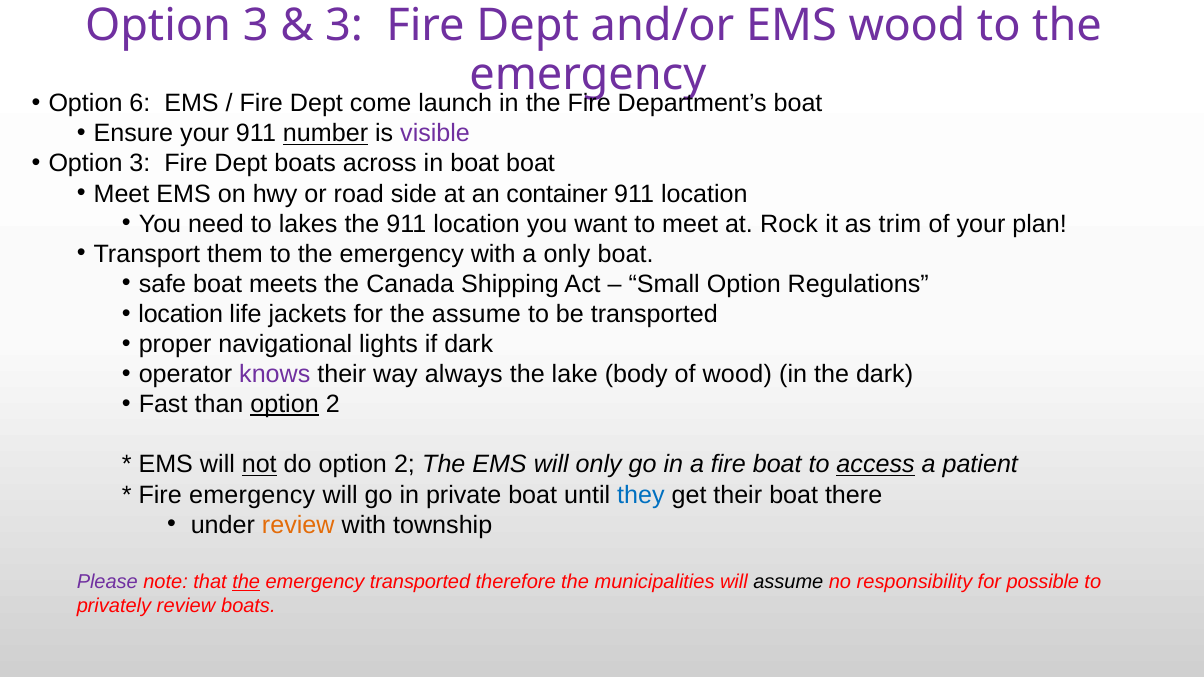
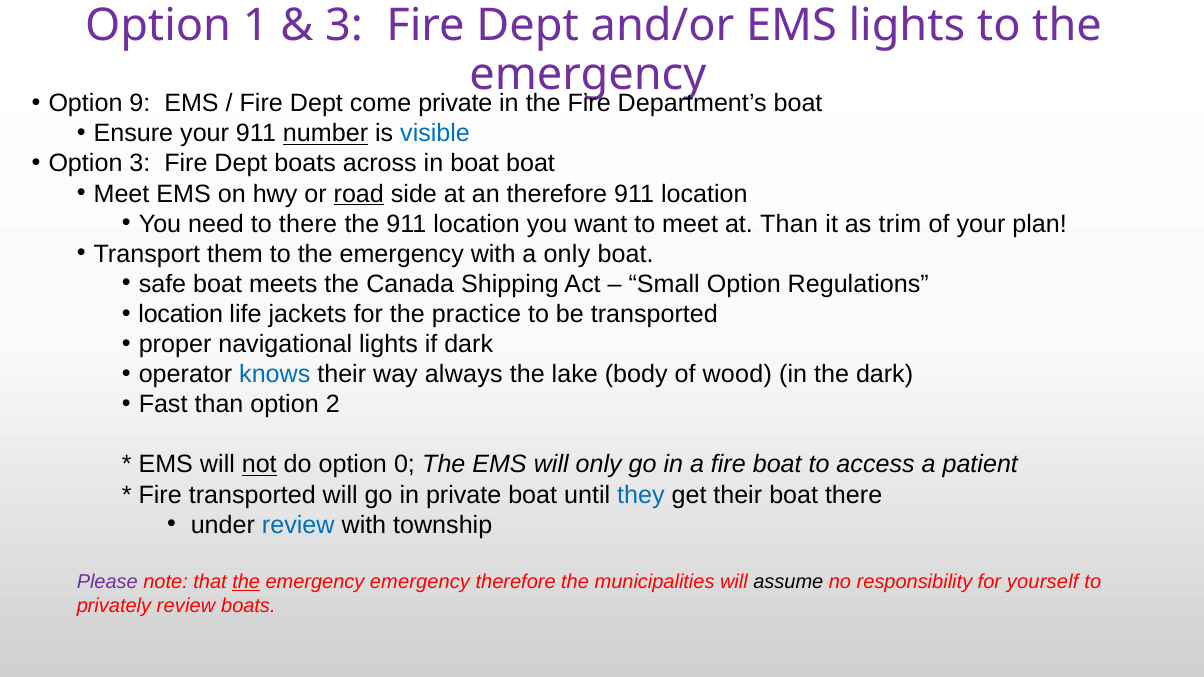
3: 3 -> 1 (256, 26)
EMS wood: wood -> lights (907, 26)
6: 6 -> 9 (140, 103)
come launch: launch -> private (455, 103)
visible colour: purple -> blue (435, 134)
road underline: none -> present (359, 194)
an container: container -> therefore (557, 194)
to lakes: lakes -> there (308, 224)
at Rock: Rock -> Than (789, 224)
the assume: assume -> practice (476, 314)
knows colour: purple -> blue (275, 374)
option underline: present -> none (285, 405)
do option 2: 2 -> 0 (404, 465)
access underline: present -> none (876, 465)
Fire emergency: emergency -> transported (252, 495)
review colour: orange -> blue (298, 525)
emergency transported: transported -> emergency (420, 582)
possible: possible -> yourself (1043, 582)
